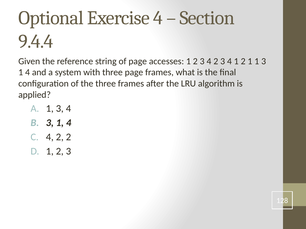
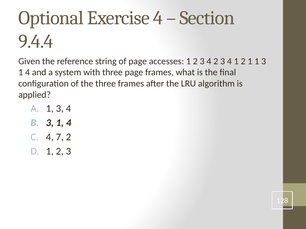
2: 2 -> 7 (60, 137)
